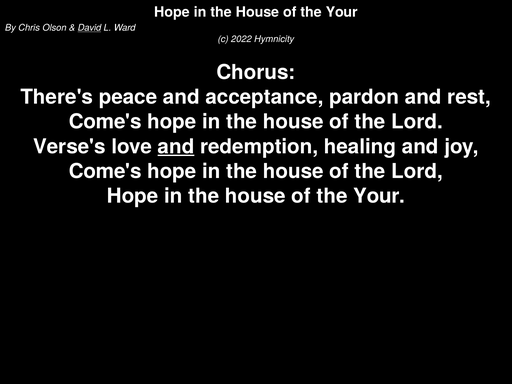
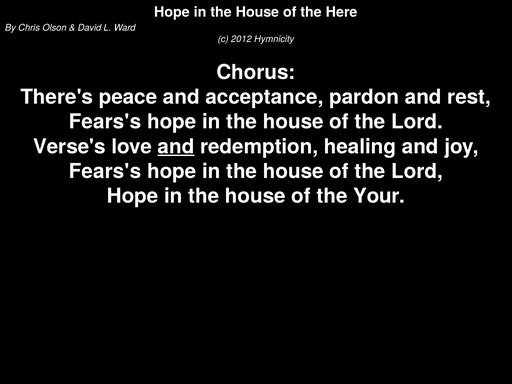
Your: Your -> Here (342, 12)
David underline: present -> none (89, 28)
2022: 2022 -> 2012 (241, 39)
Come's: Come's -> Fears's (105, 122)
Come's: Come's -> Fears's (105, 171)
